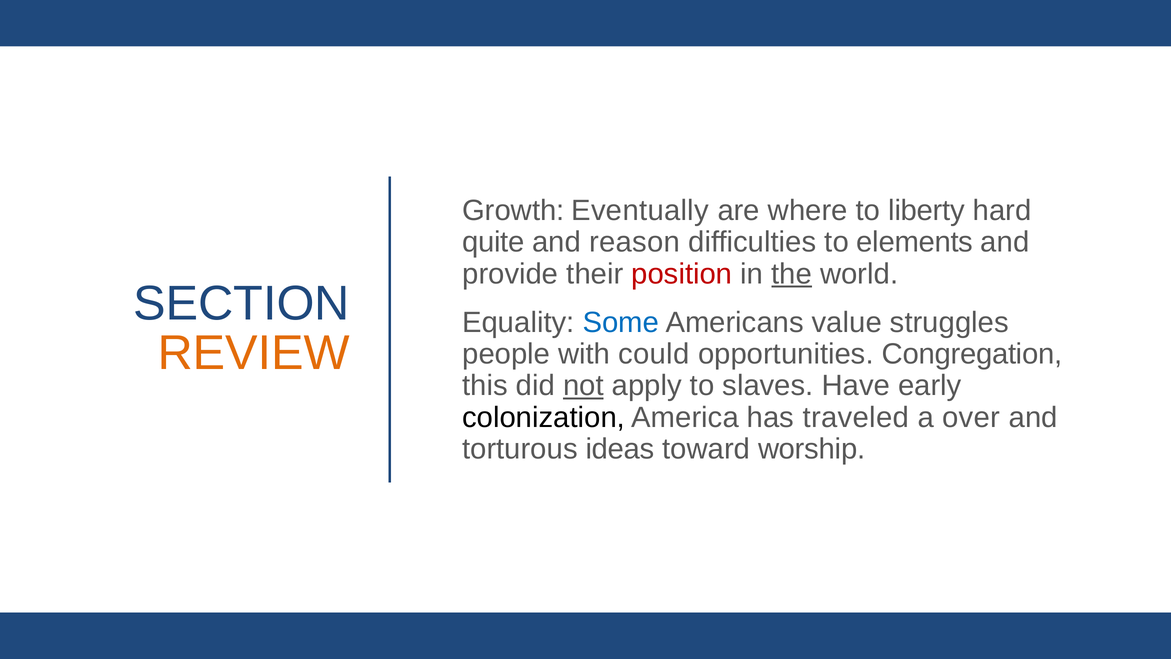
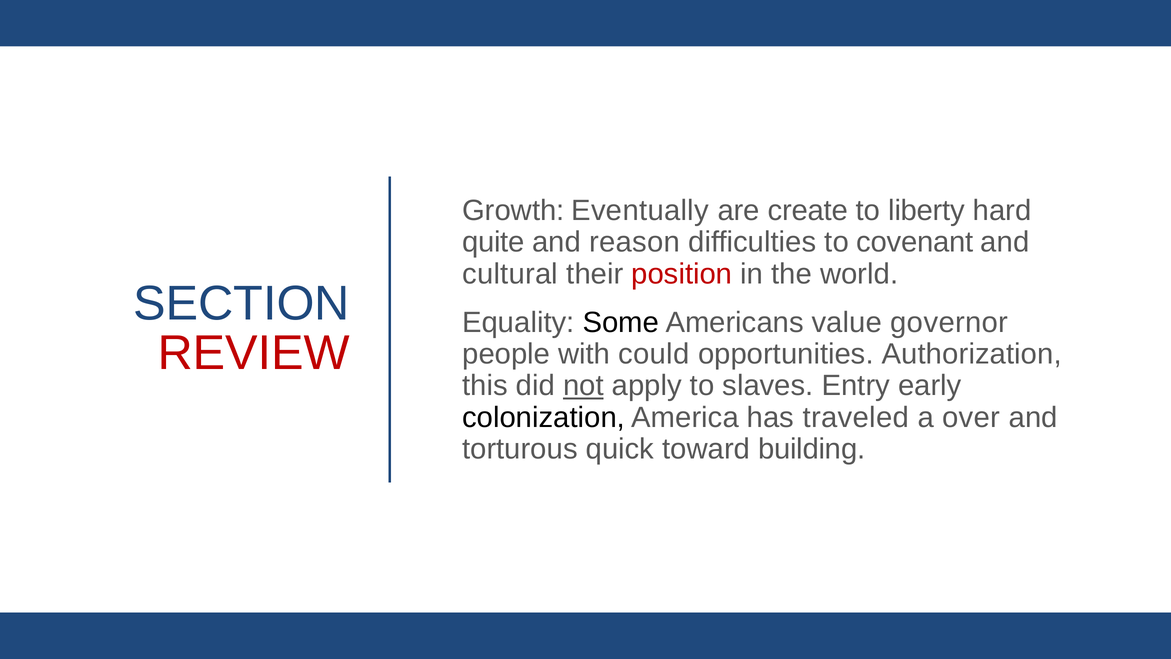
where: where -> create (808, 211)
elements: elements -> covenant (915, 242)
provide: provide -> cultural (510, 274)
the underline: present -> none (792, 274)
Some colour: blue -> black (621, 322)
struggles: struggles -> governor (949, 322)
REVIEW colour: orange -> red (254, 353)
Congregation: Congregation -> Authorization (972, 354)
Have: Have -> Entry (856, 386)
ideas: ideas -> quick (620, 449)
worship: worship -> building (812, 449)
